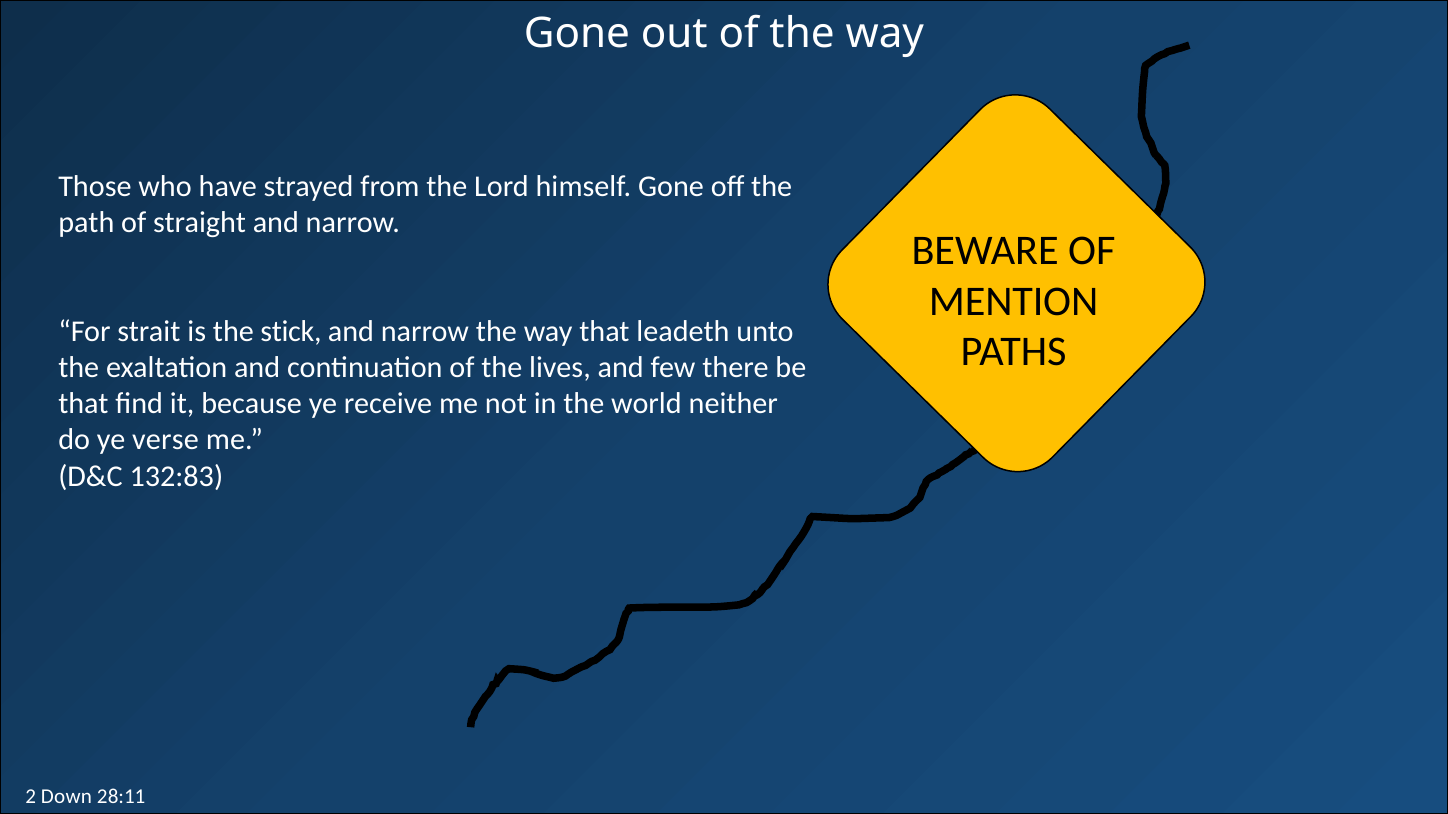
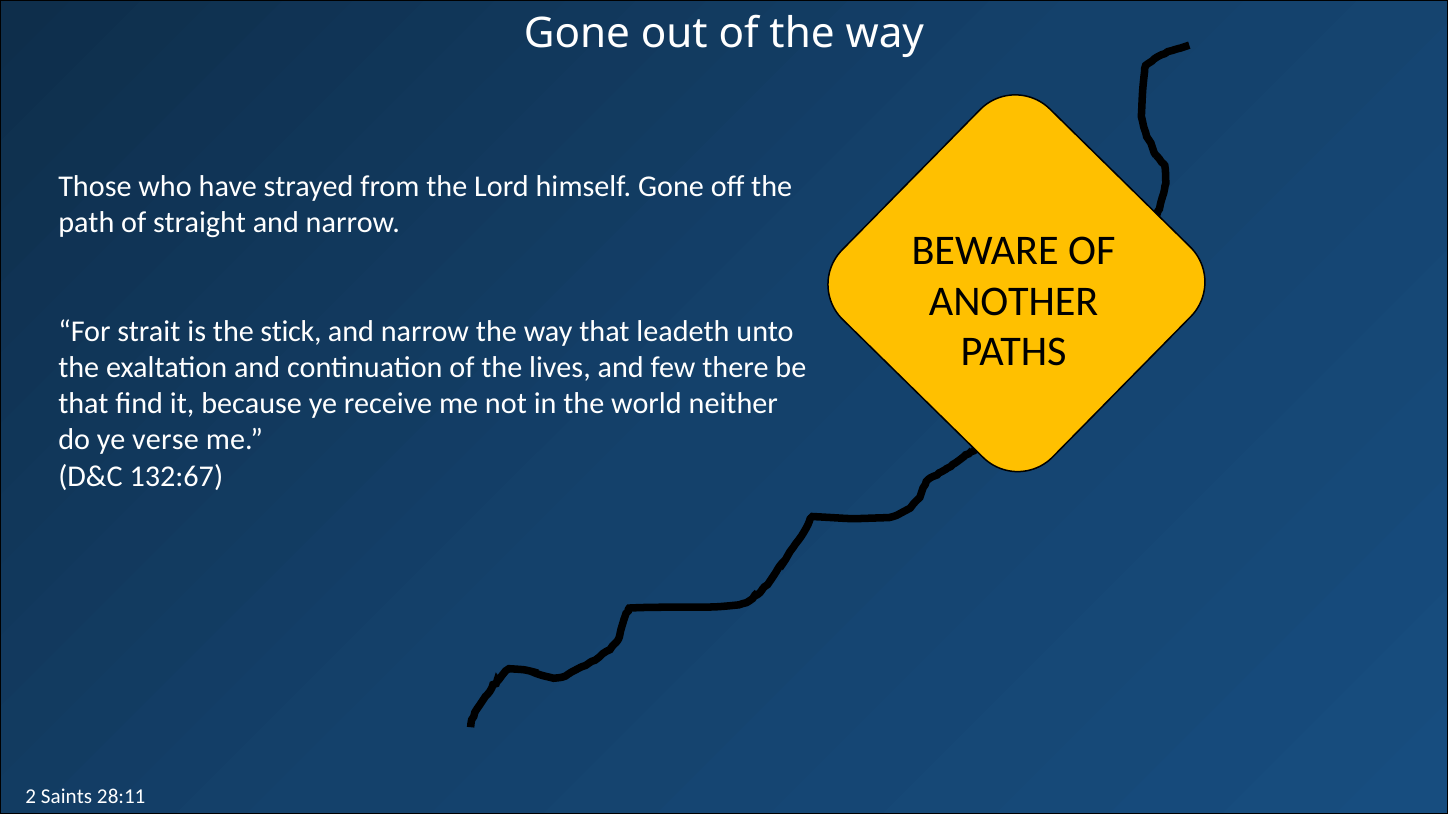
MENTION: MENTION -> ANOTHER (1014, 302)
132:83: 132:83 -> 132:67 (176, 476)
Down: Down -> Saints (67, 797)
